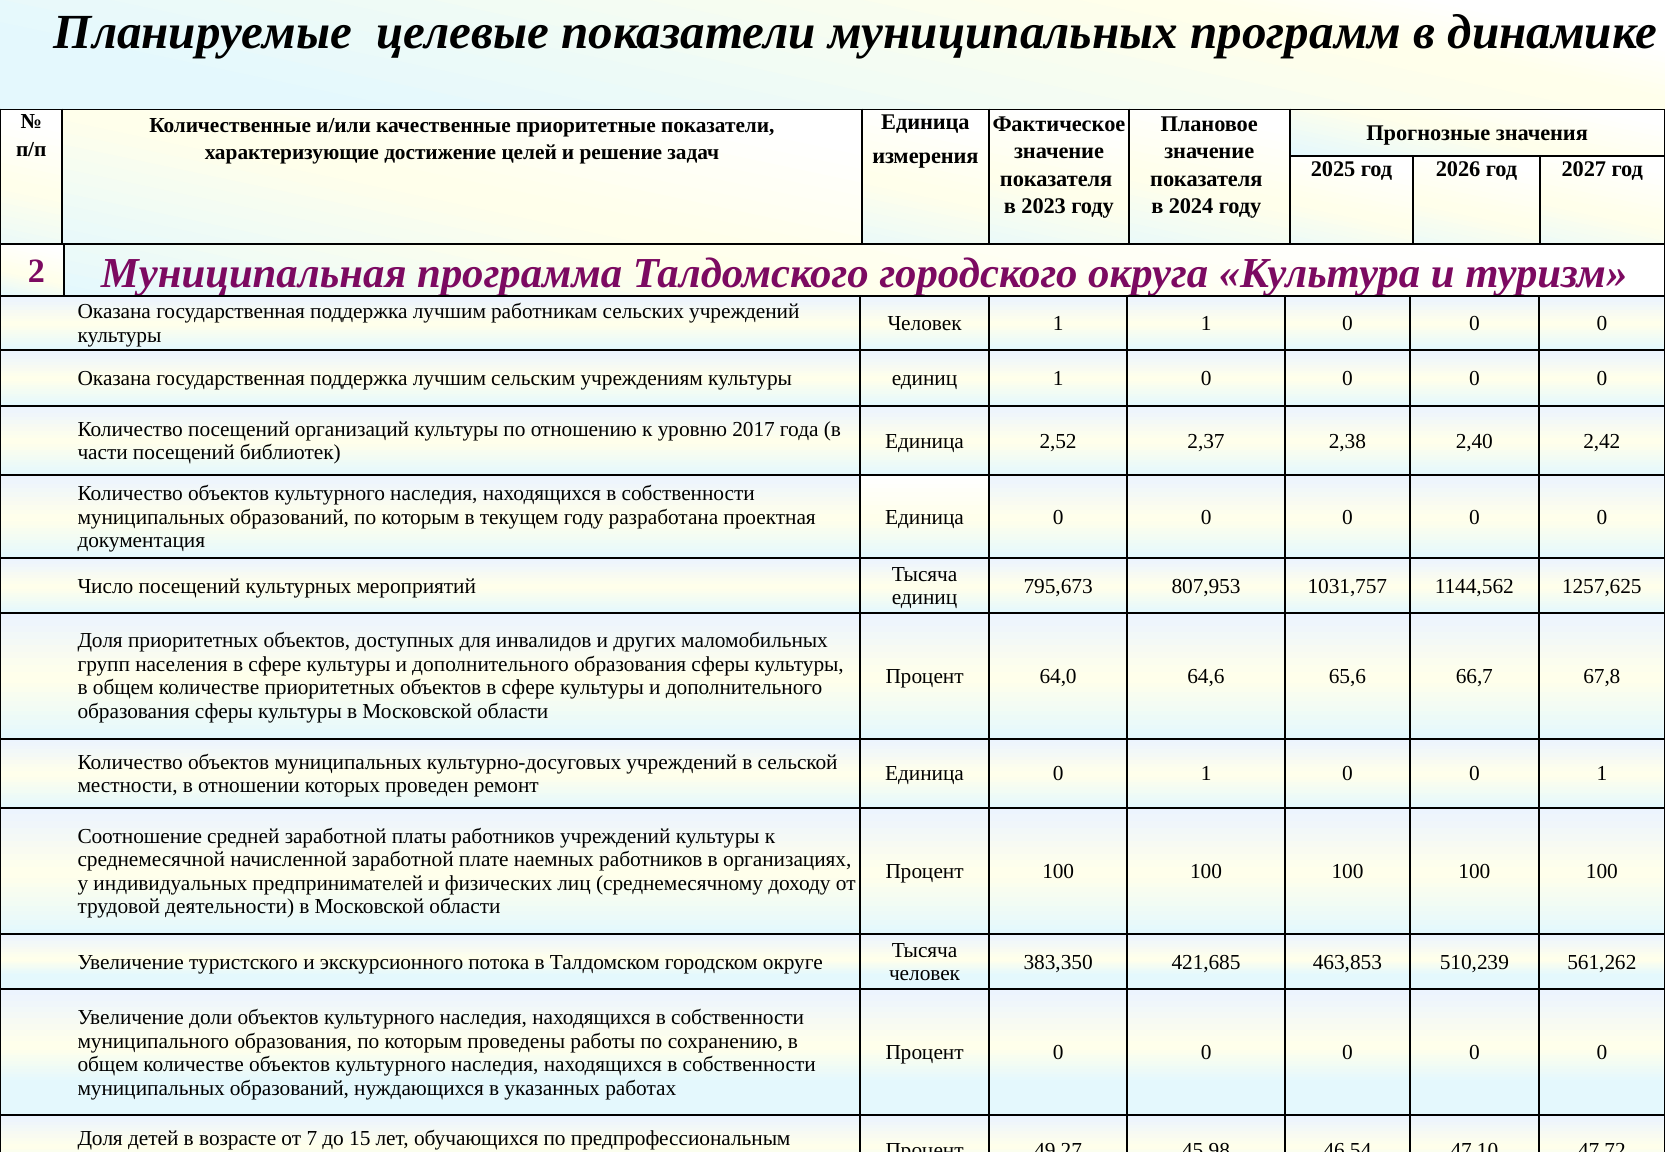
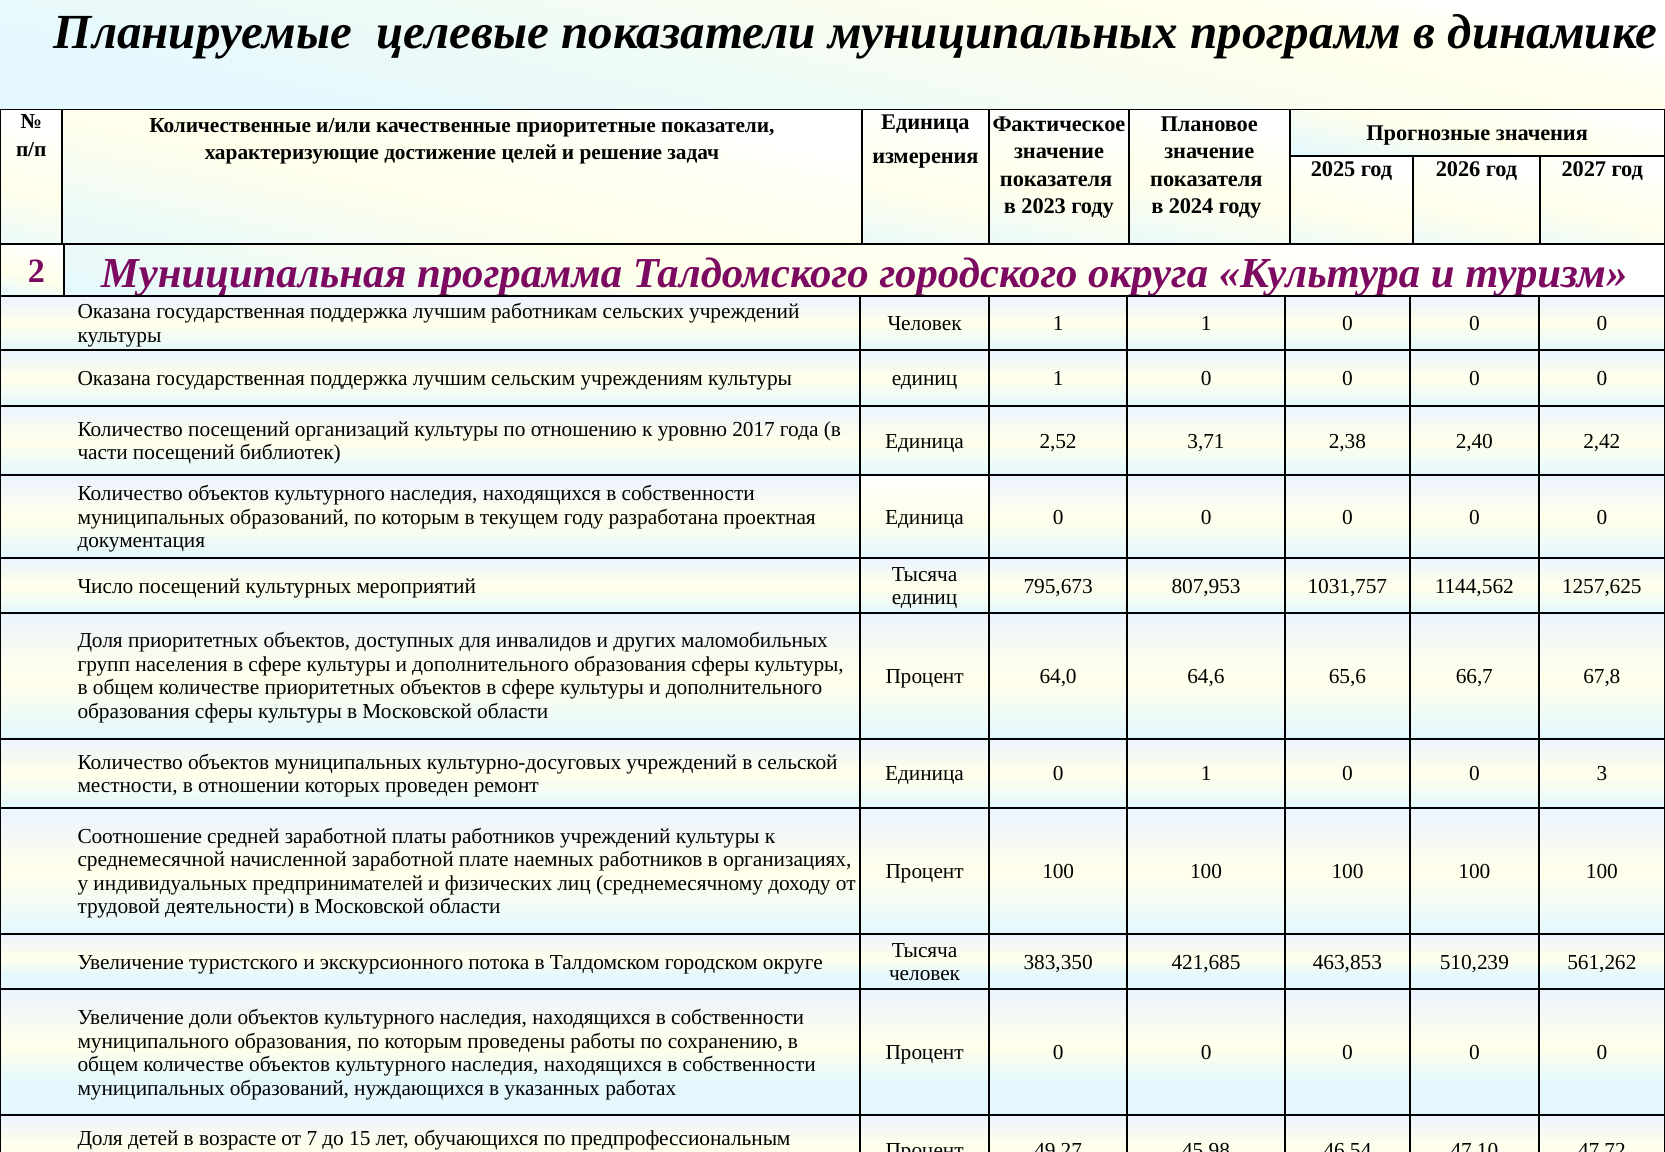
2,37: 2,37 -> 3,71 (1206, 441)
0 0 1: 1 -> 3 (1602, 774)
